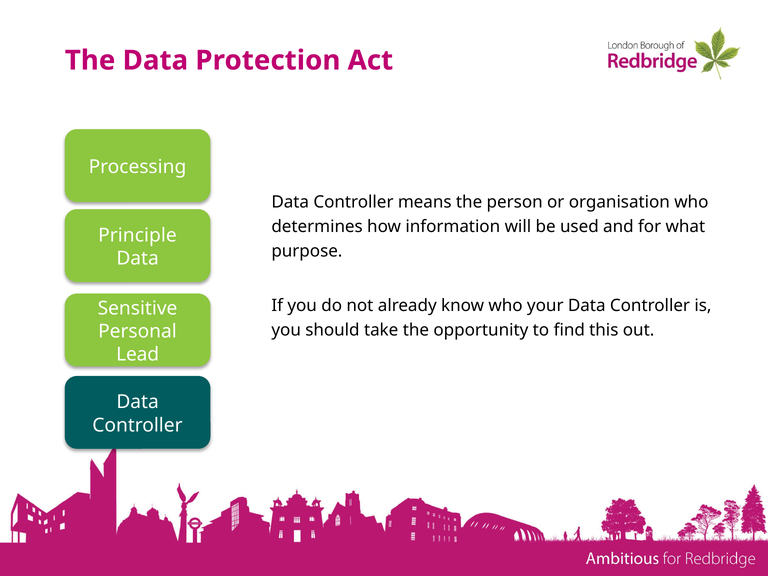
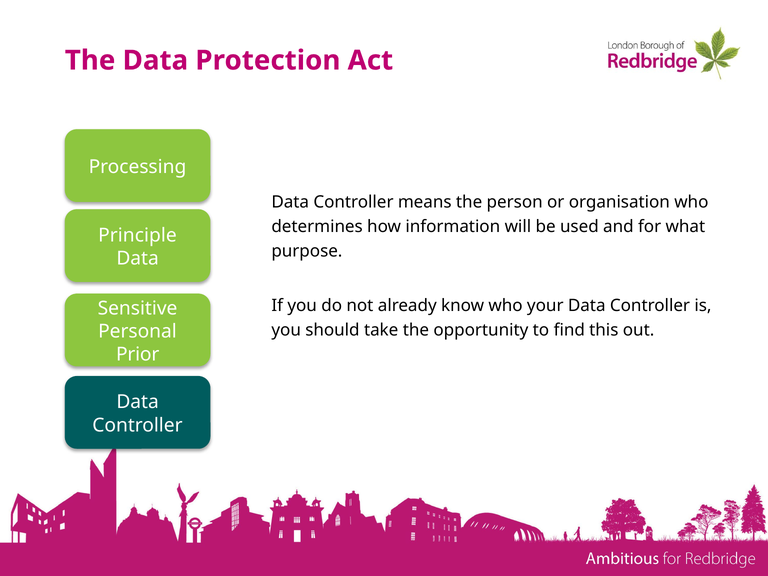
Lead: Lead -> Prior (138, 354)
